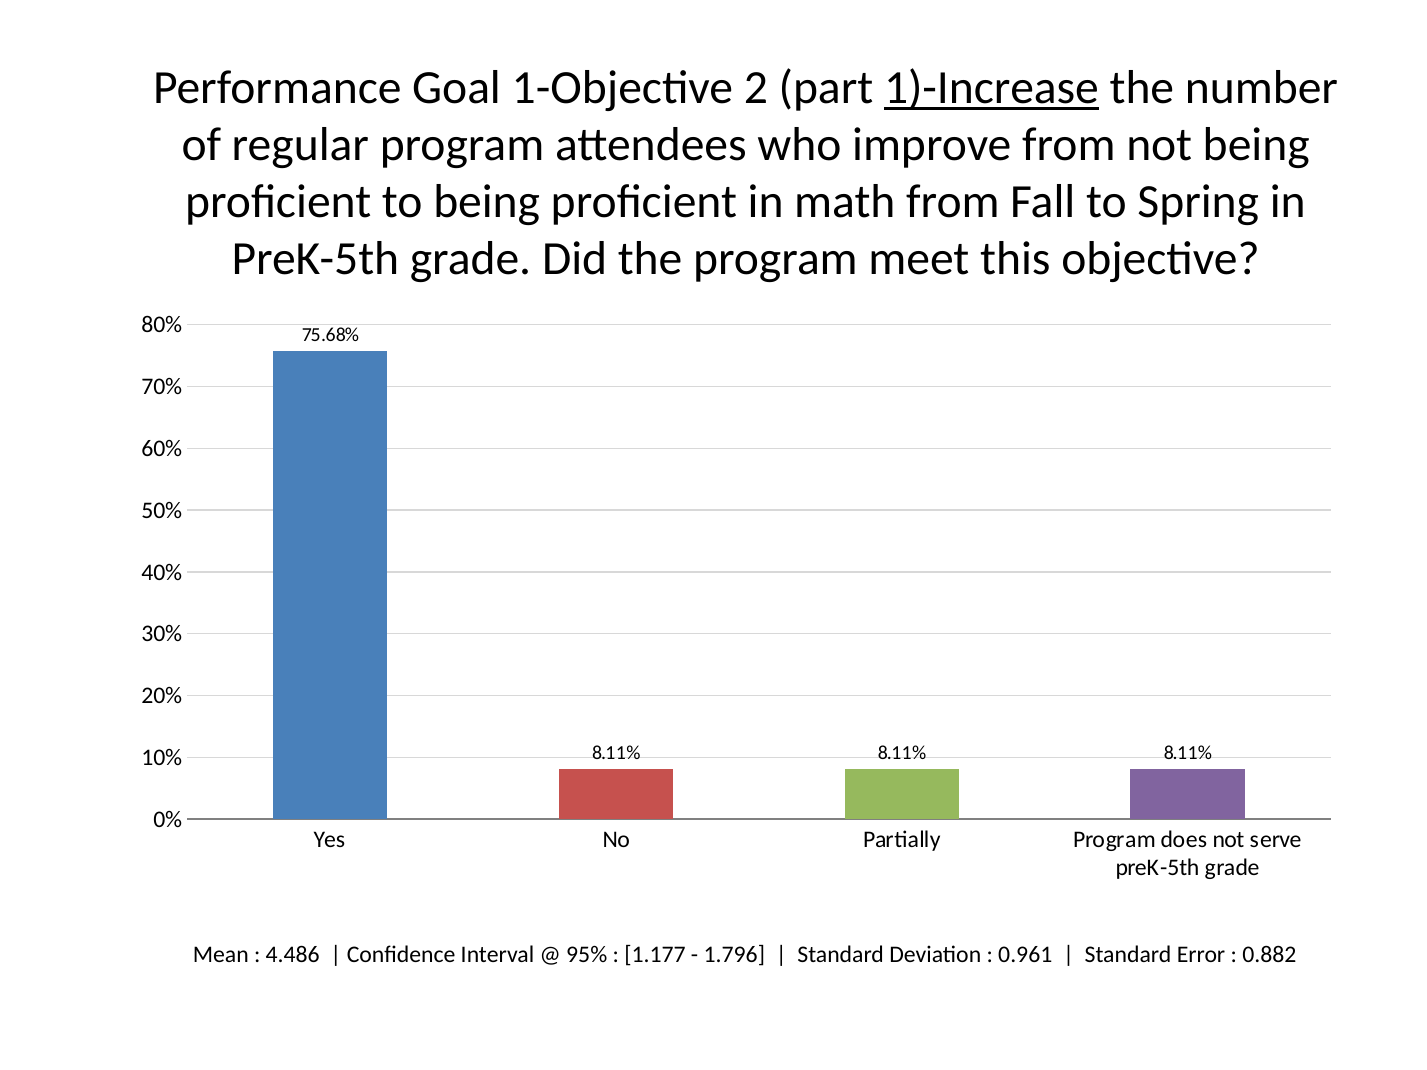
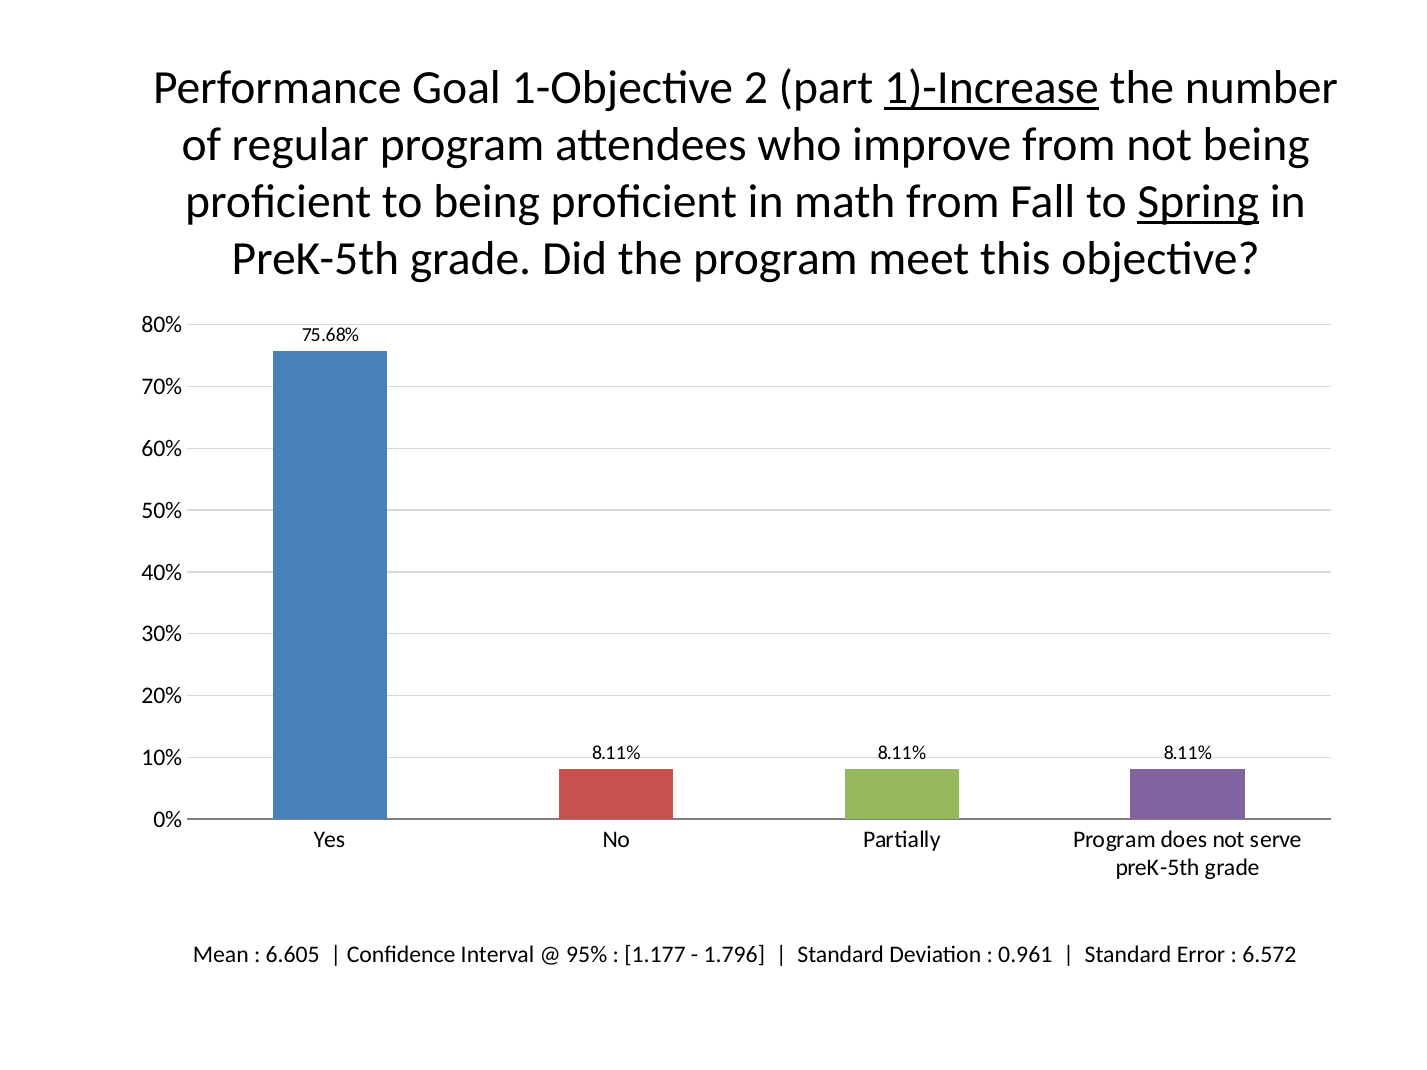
Spring underline: none -> present (1198, 202)
4.486: 4.486 -> 6.605 (293, 954)
0.882: 0.882 -> 6.572 (1269, 954)
